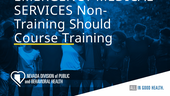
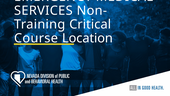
Should: Should -> Critical (90, 24)
Course Training: Training -> Location (87, 38)
